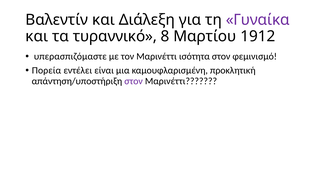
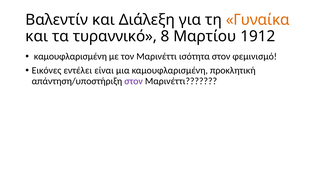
Γυναίκα colour: purple -> orange (258, 20)
υπερασπιζόμαστε: υπερασπιζόμαστε -> καμουφλαρισμένη (70, 56)
Πορεία: Πορεία -> Εικόνες (47, 70)
